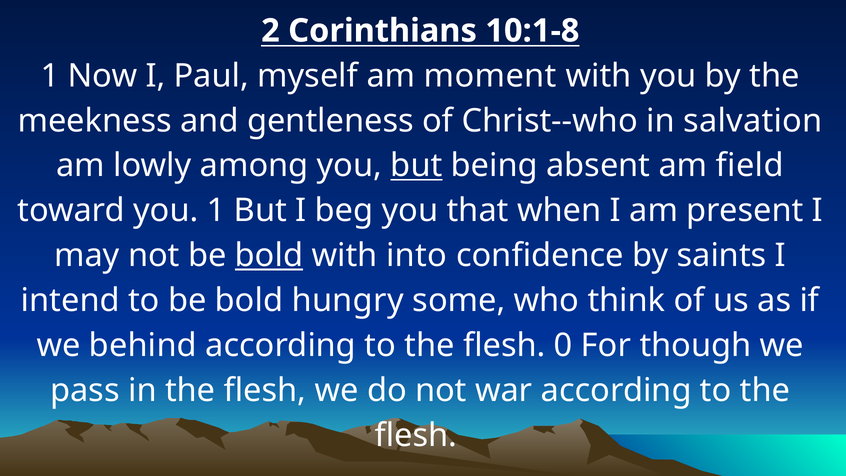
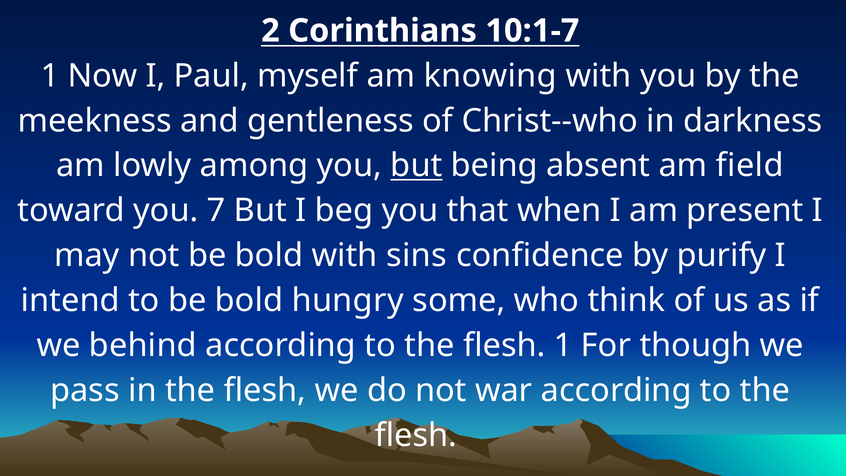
10:1-8: 10:1-8 -> 10:1-7 (532, 31)
moment: moment -> knowing (490, 76)
salvation: salvation -> darkness (753, 121)
you 1: 1 -> 7 (216, 211)
bold underline: present -> none (269, 256)
into: into -> sins (417, 256)
saints: saints -> purify (722, 256)
flesh 0: 0 -> 1 (563, 346)
